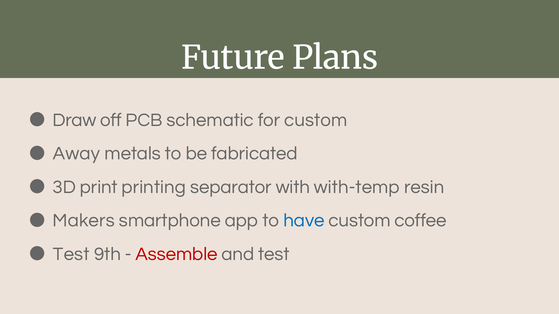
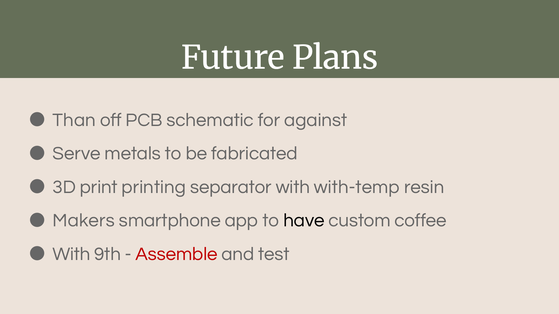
Draw: Draw -> Than (74, 120)
for custom: custom -> against (316, 120)
Away: Away -> Serve (77, 154)
have colour: blue -> black (304, 221)
Test: Test -> With (71, 254)
